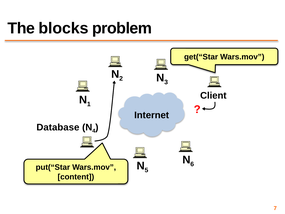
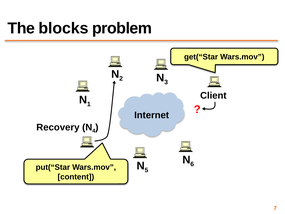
Database: Database -> Recovery (58, 127)
